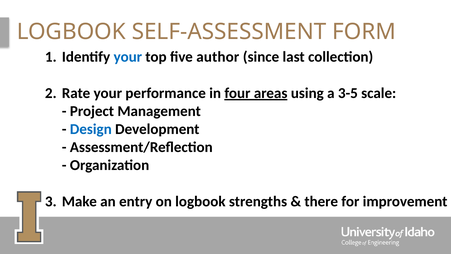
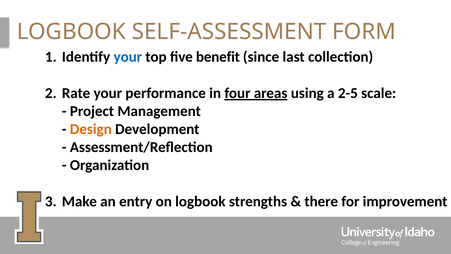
author: author -> benefit (218, 57)
3-5: 3-5 -> 2-5 (348, 93)
Design colour: blue -> orange (91, 129)
